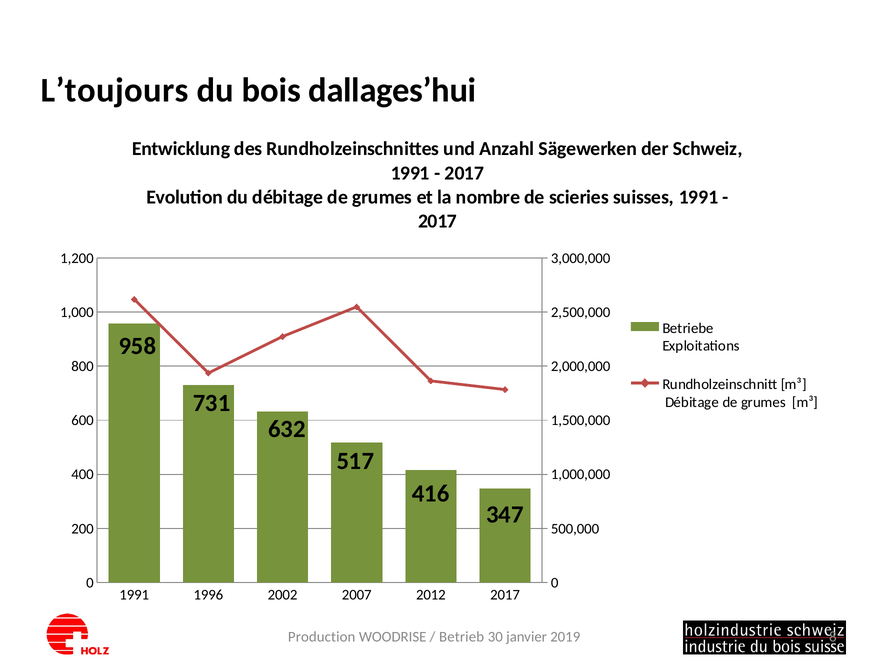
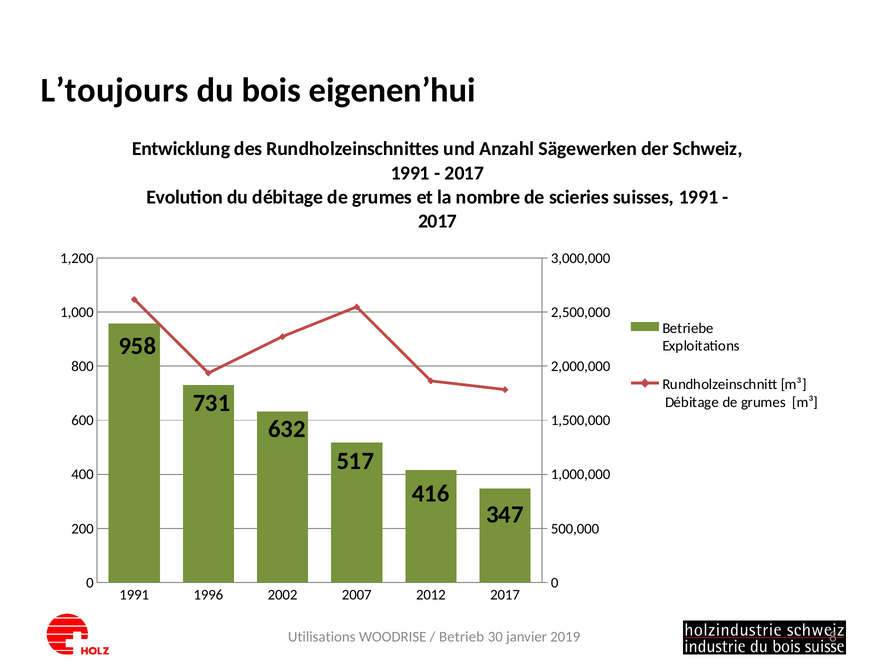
dallages’hui: dallages’hui -> eigenen’hui (392, 90)
Production: Production -> Utilisations (322, 637)
